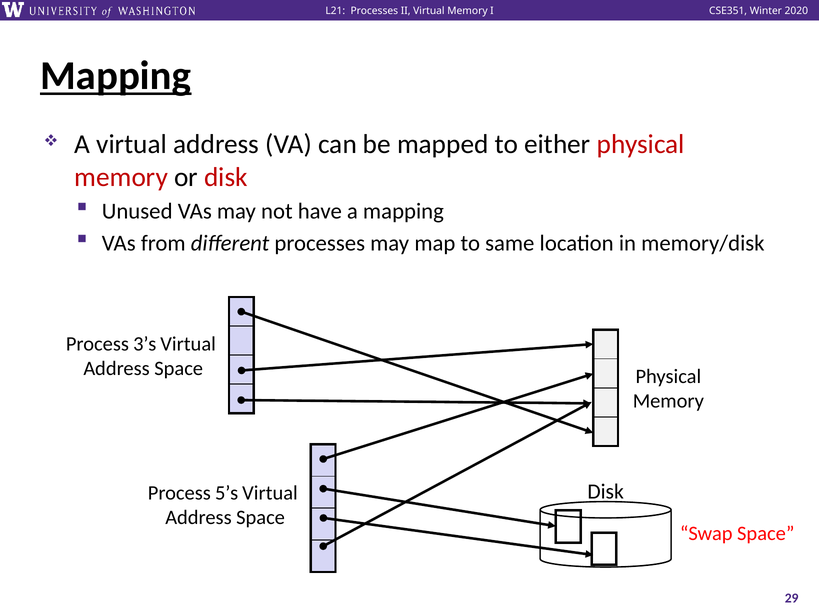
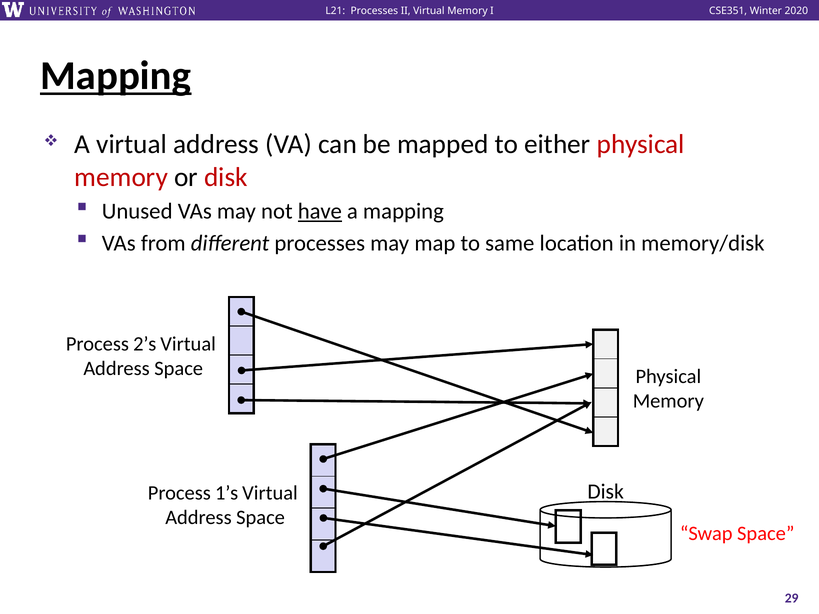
have underline: none -> present (320, 211)
3’s: 3’s -> 2’s (145, 344)
5’s: 5’s -> 1’s (227, 493)
